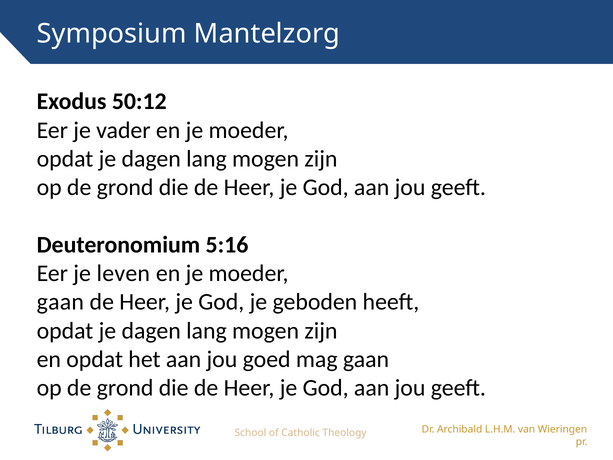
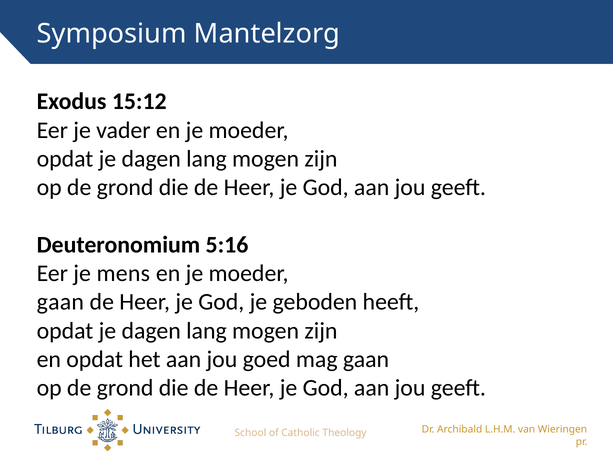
50:12: 50:12 -> 15:12 (139, 102)
leven: leven -> mens (123, 273)
